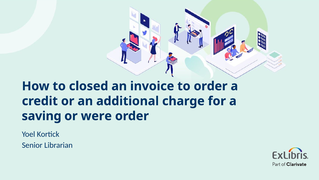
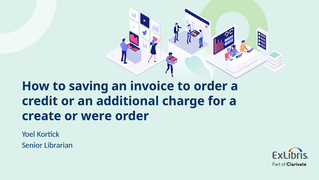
closed: closed -> saving (89, 86)
saving: saving -> create (42, 116)
